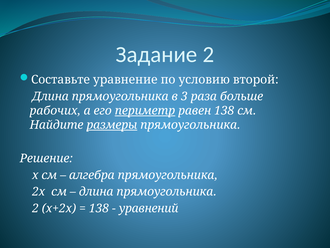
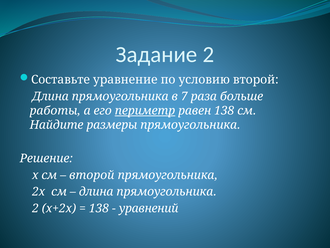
3: 3 -> 7 (184, 96)
рабочих: рабочих -> работы (55, 110)
размеры underline: present -> none (112, 125)
алгебра: алгебра -> второй (92, 175)
